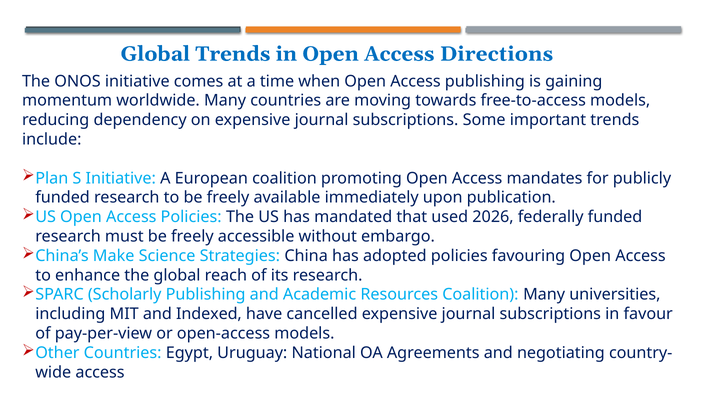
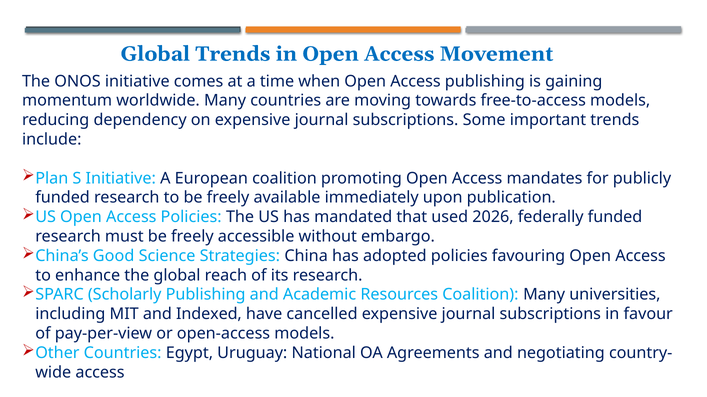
Directions: Directions -> Movement (497, 54)
Make: Make -> Good (114, 256)
